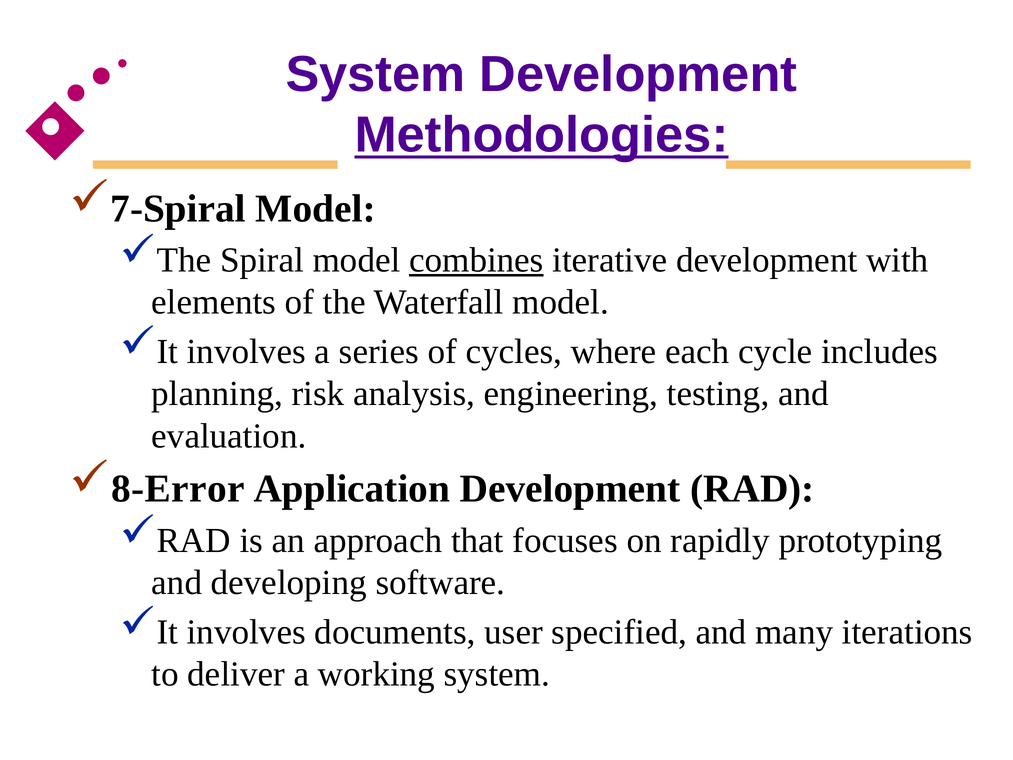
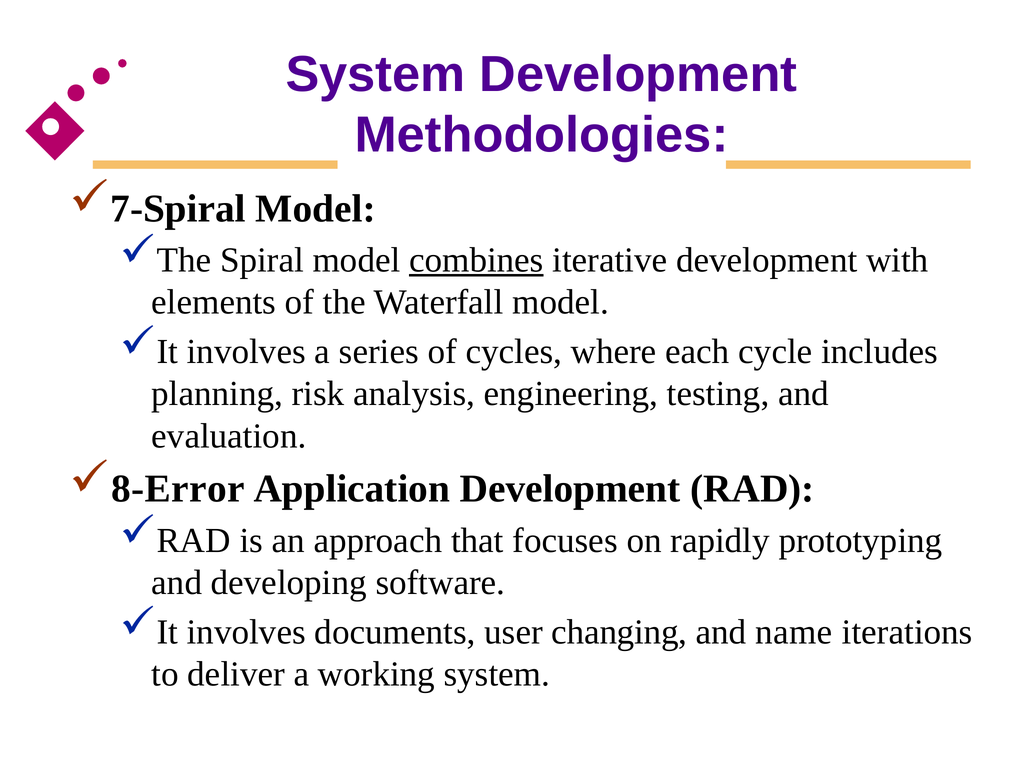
Methodologies underline: present -> none (541, 135)
specified: specified -> changing (619, 632)
many: many -> name (794, 632)
